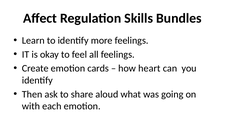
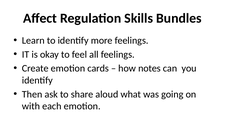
heart: heart -> notes (149, 69)
